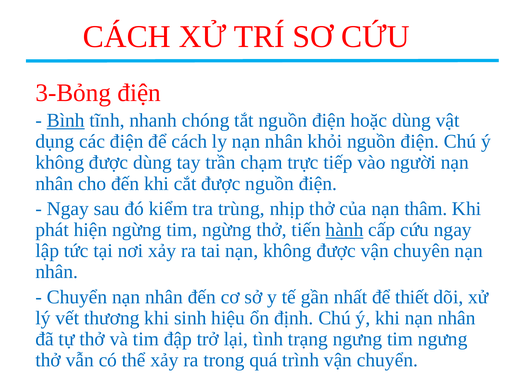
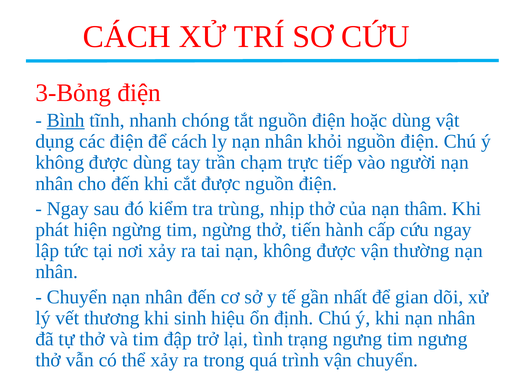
hành underline: present -> none (345, 230)
chuyên: chuyên -> thường (422, 251)
thiết: thiết -> gian (412, 297)
